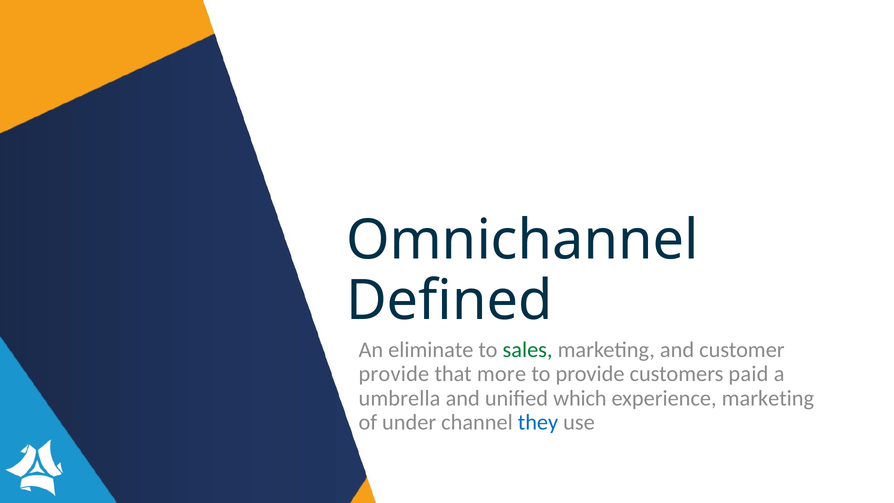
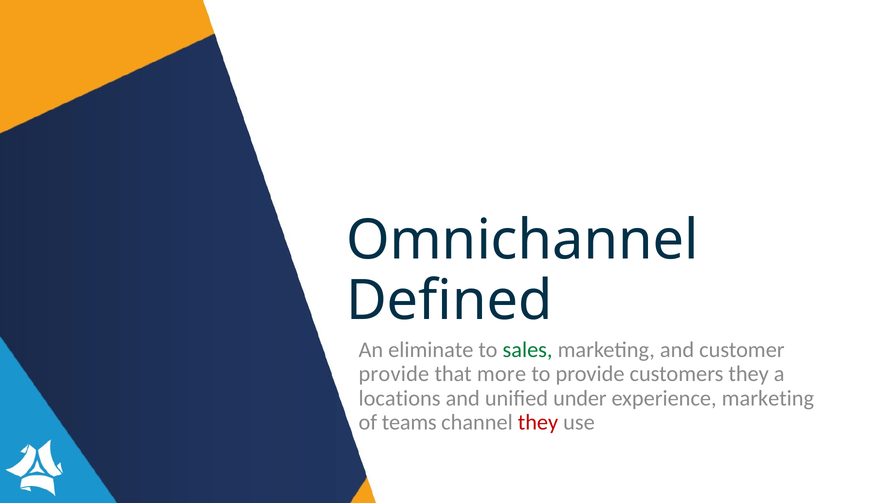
customers paid: paid -> they (749, 374)
umbrella: umbrella -> locations (400, 398)
which: which -> under (580, 398)
under: under -> teams (409, 422)
they colour: blue -> red (538, 422)
